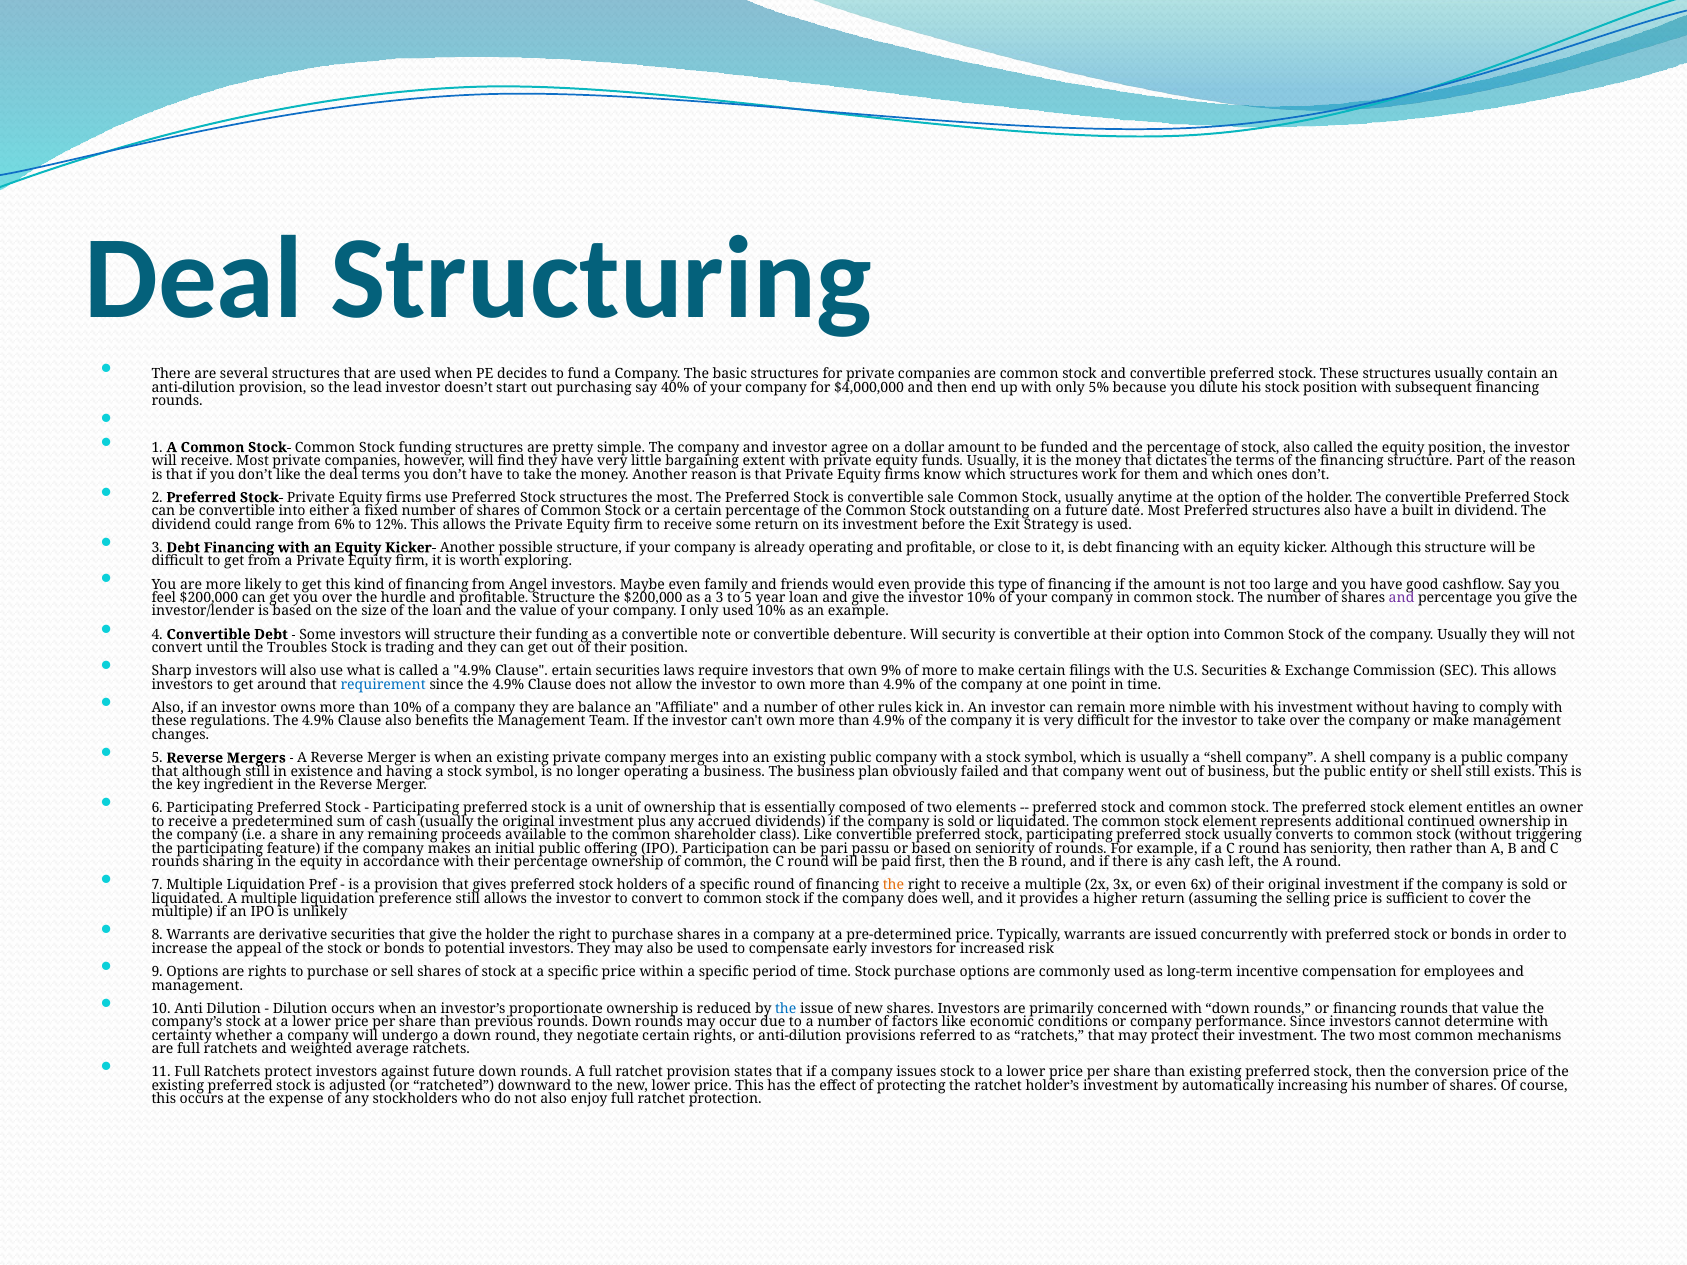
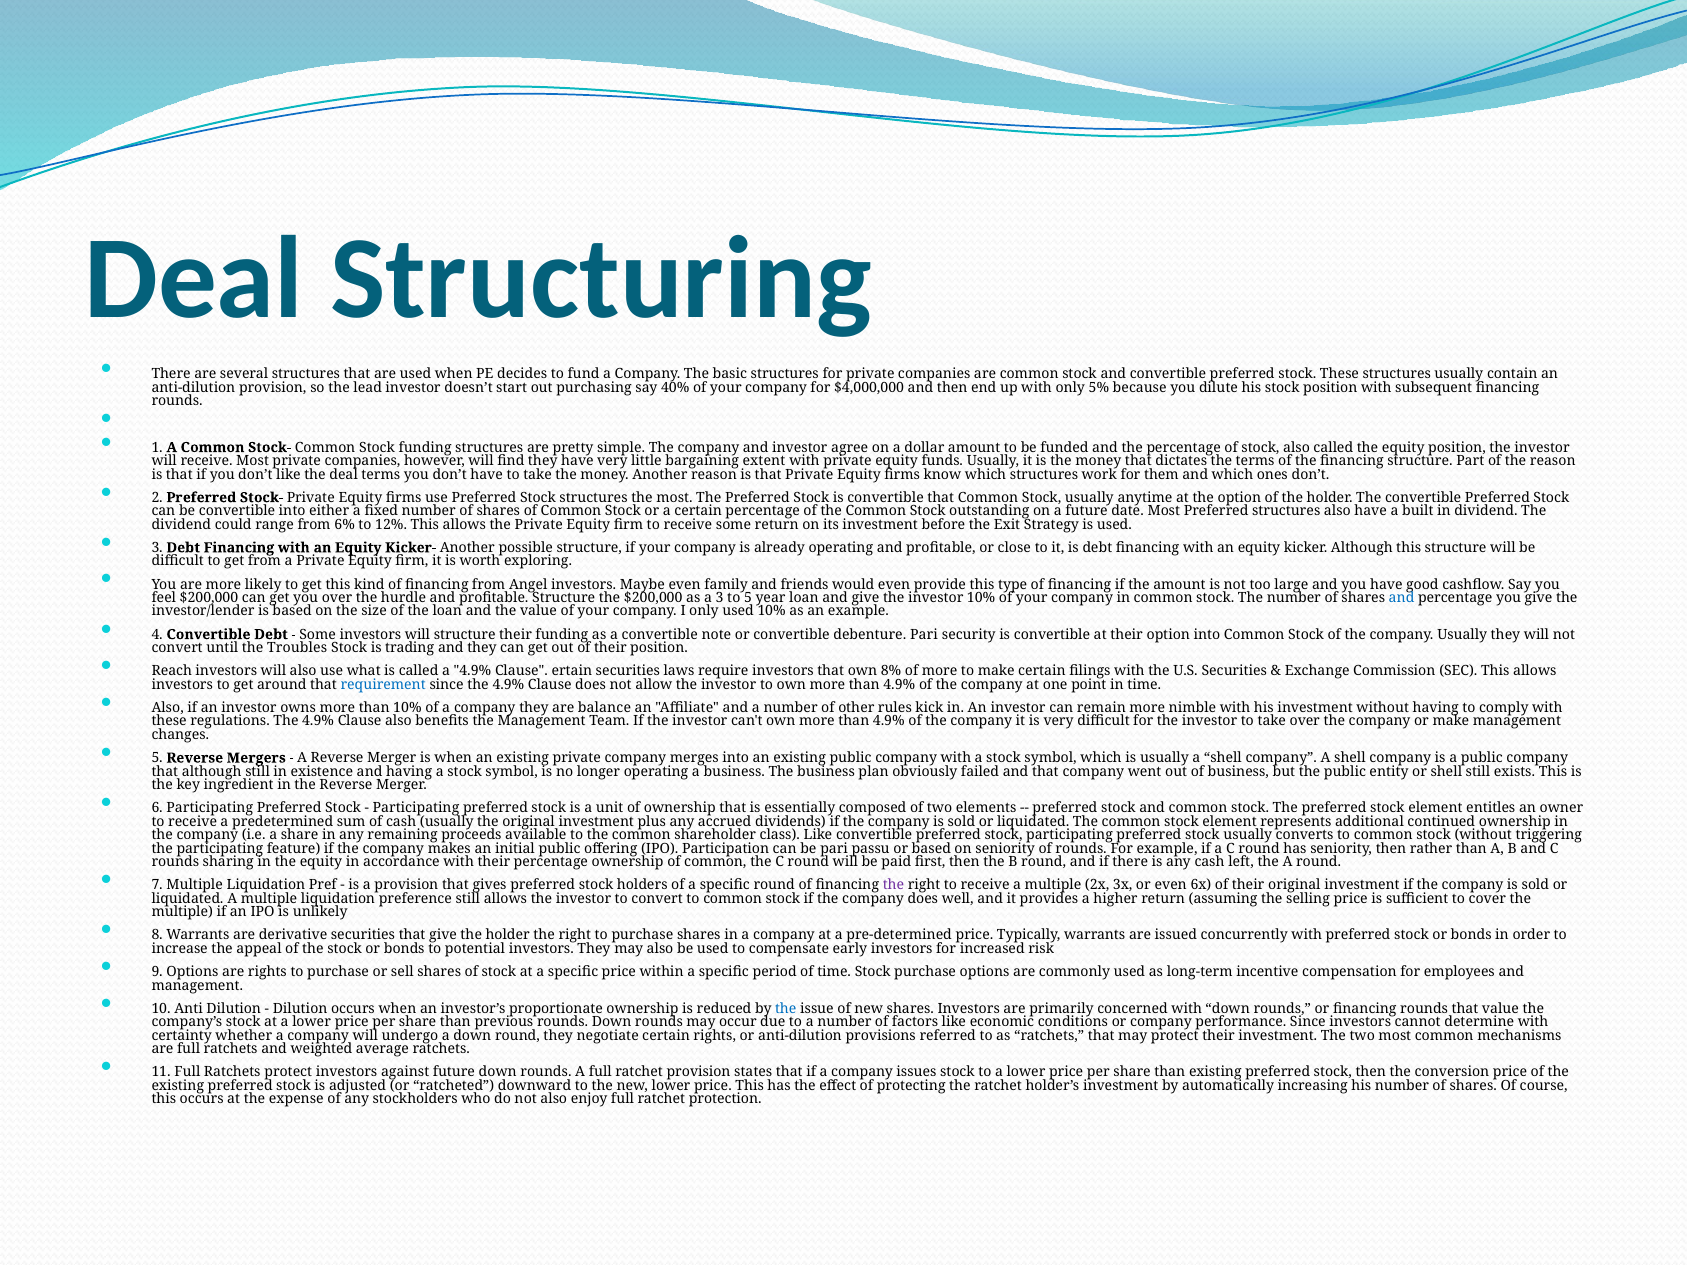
convertible sale: sale -> that (941, 498)
and colour: purple -> blue (1402, 598)
debenture Will: Will -> Pari (924, 635)
Sharp: Sharp -> Reach (172, 671)
9%: 9% -> 8% (891, 671)
the colour: orange -> purple (893, 885)
